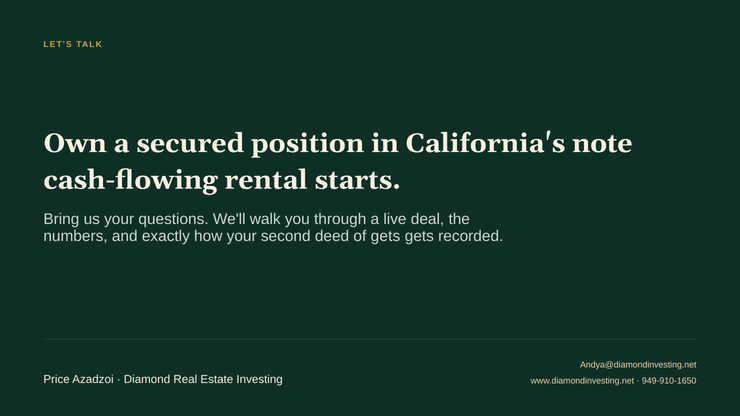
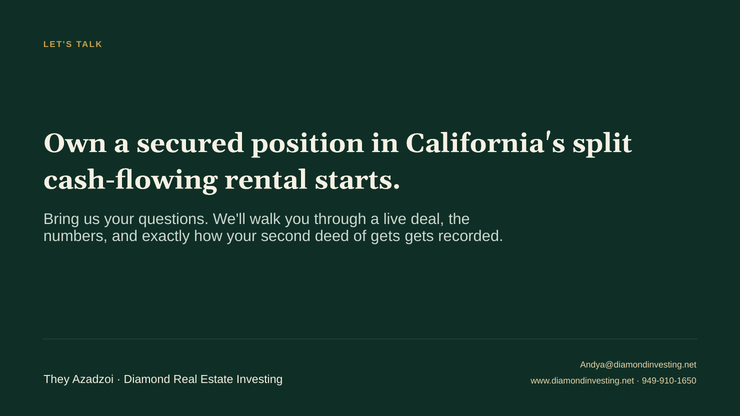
note: note -> split (602, 143)
Price: Price -> They (57, 379)
